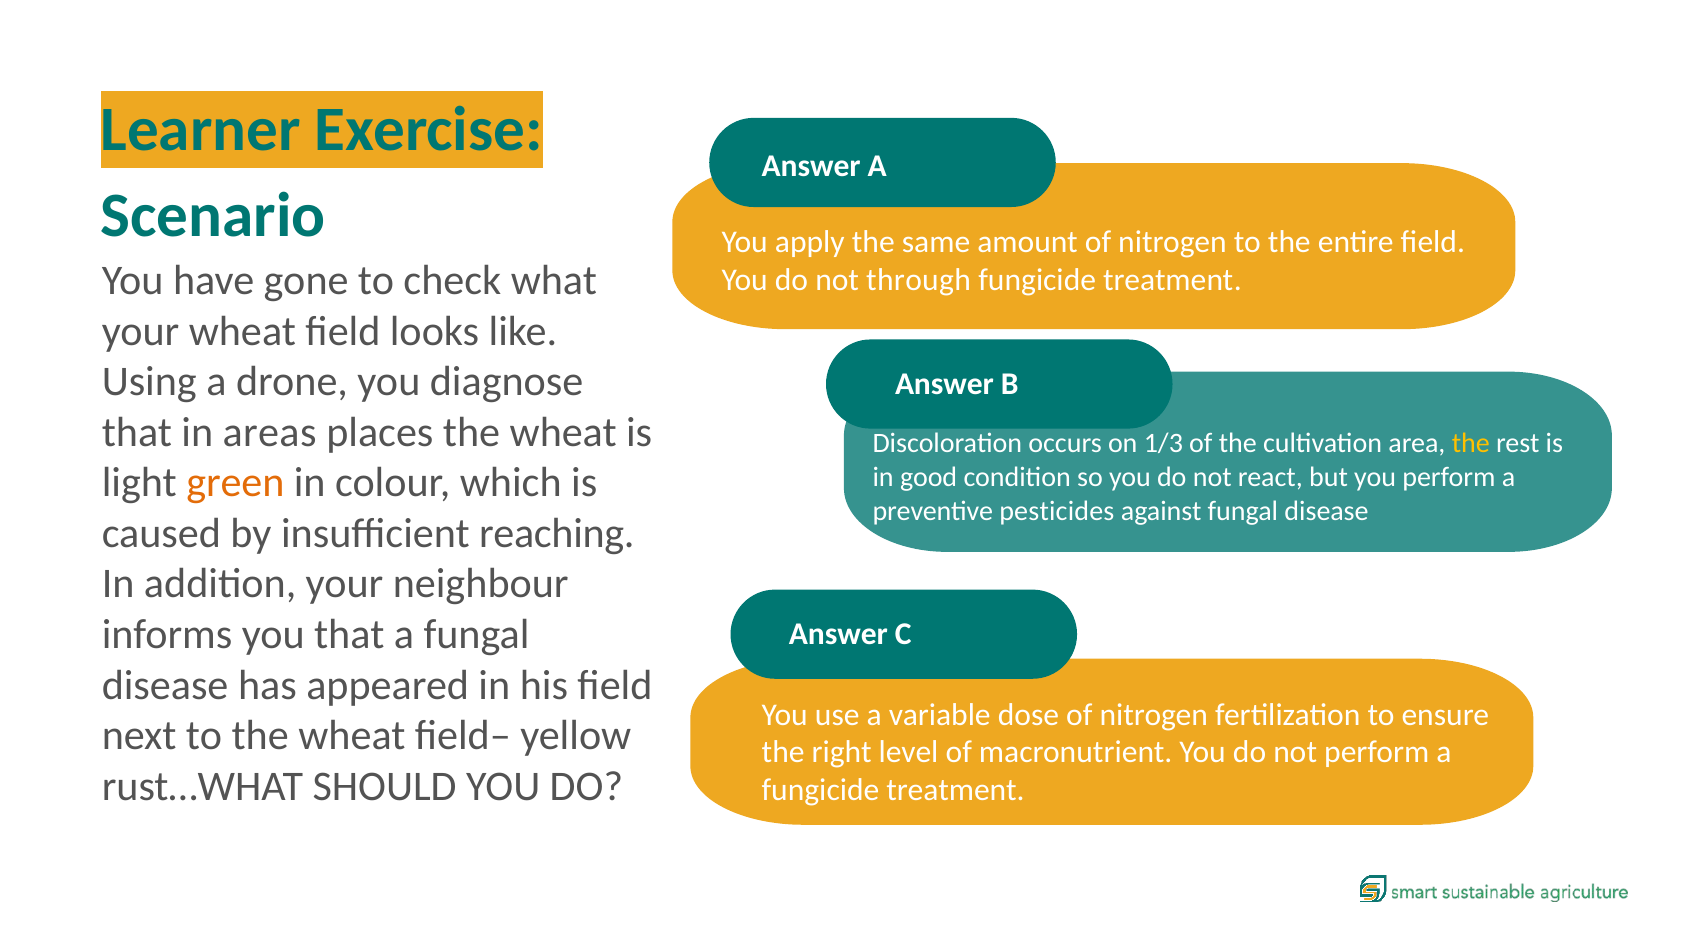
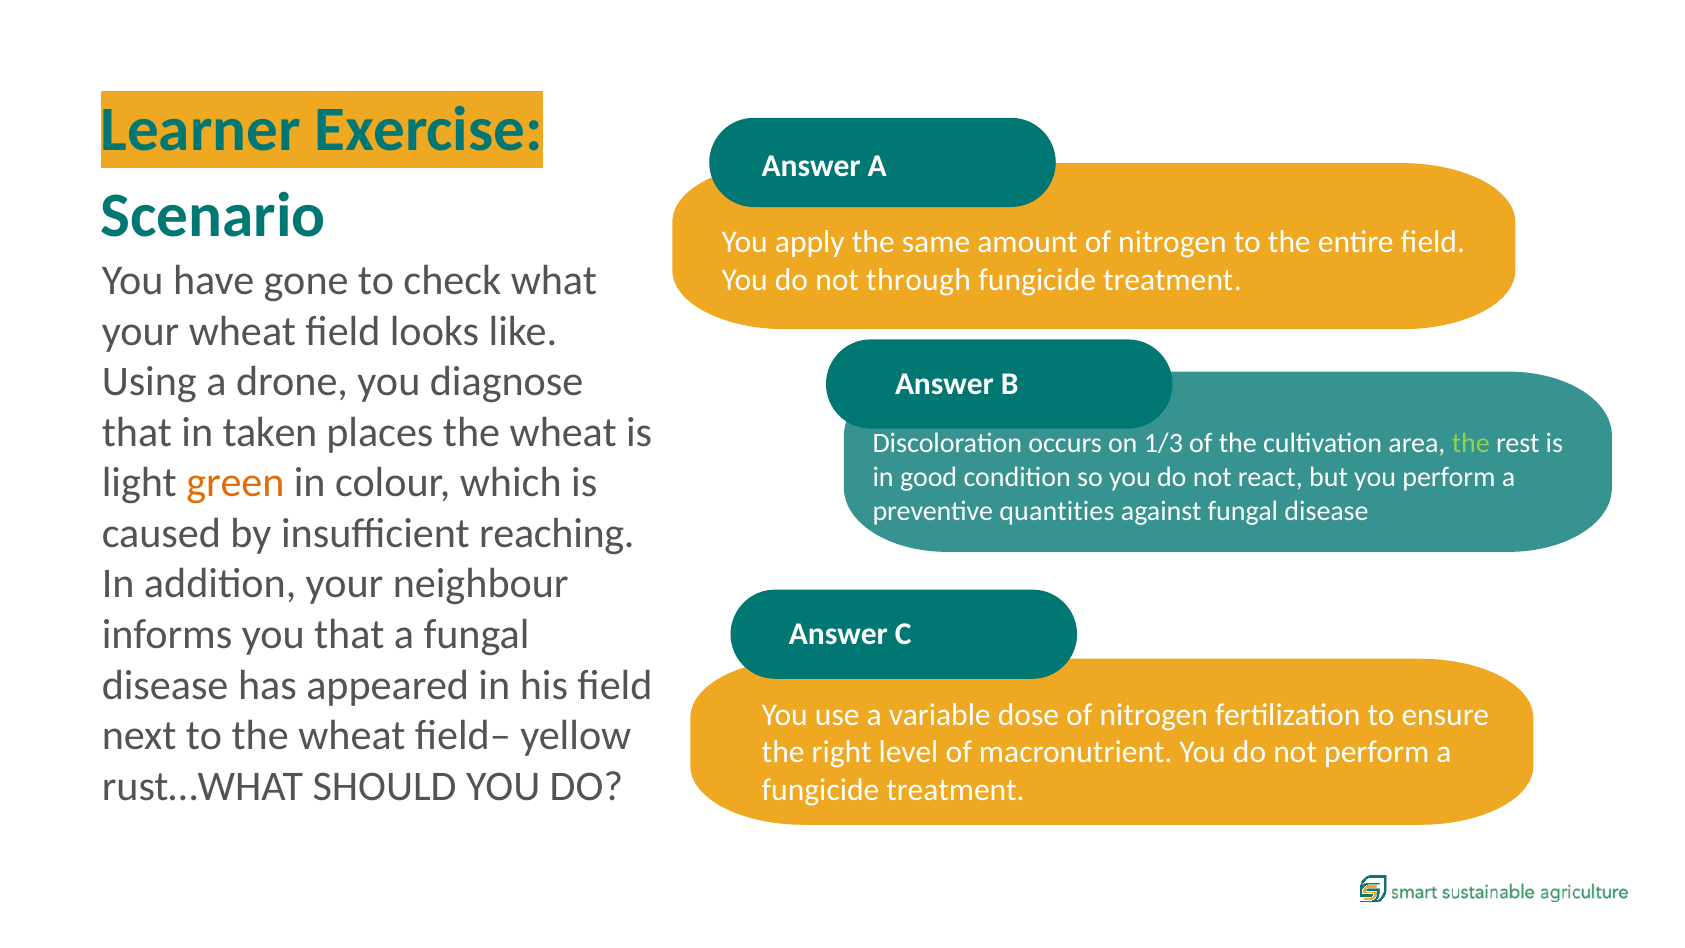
areas: areas -> taken (270, 432)
the colour: yellow -> light green (1471, 444)
pesticides: pesticides -> quantities (1057, 511)
